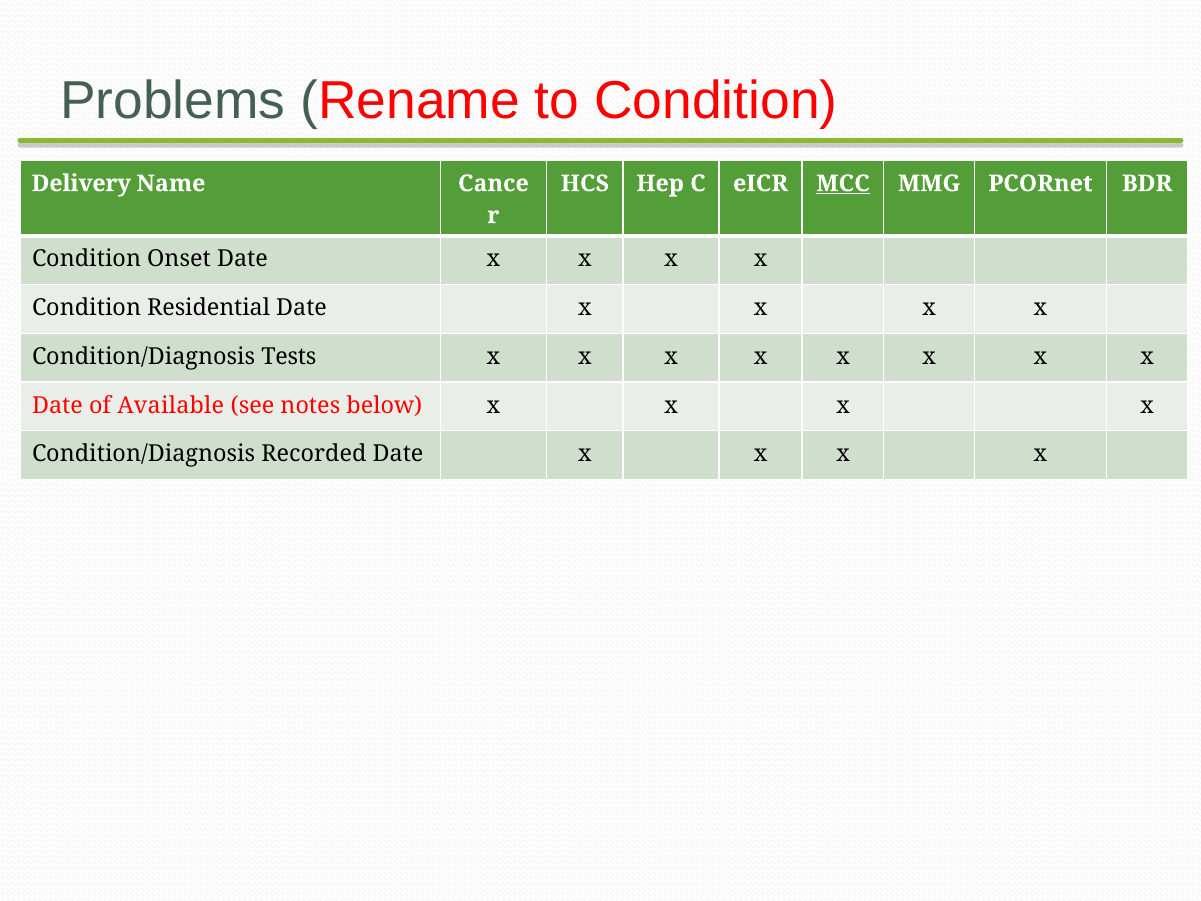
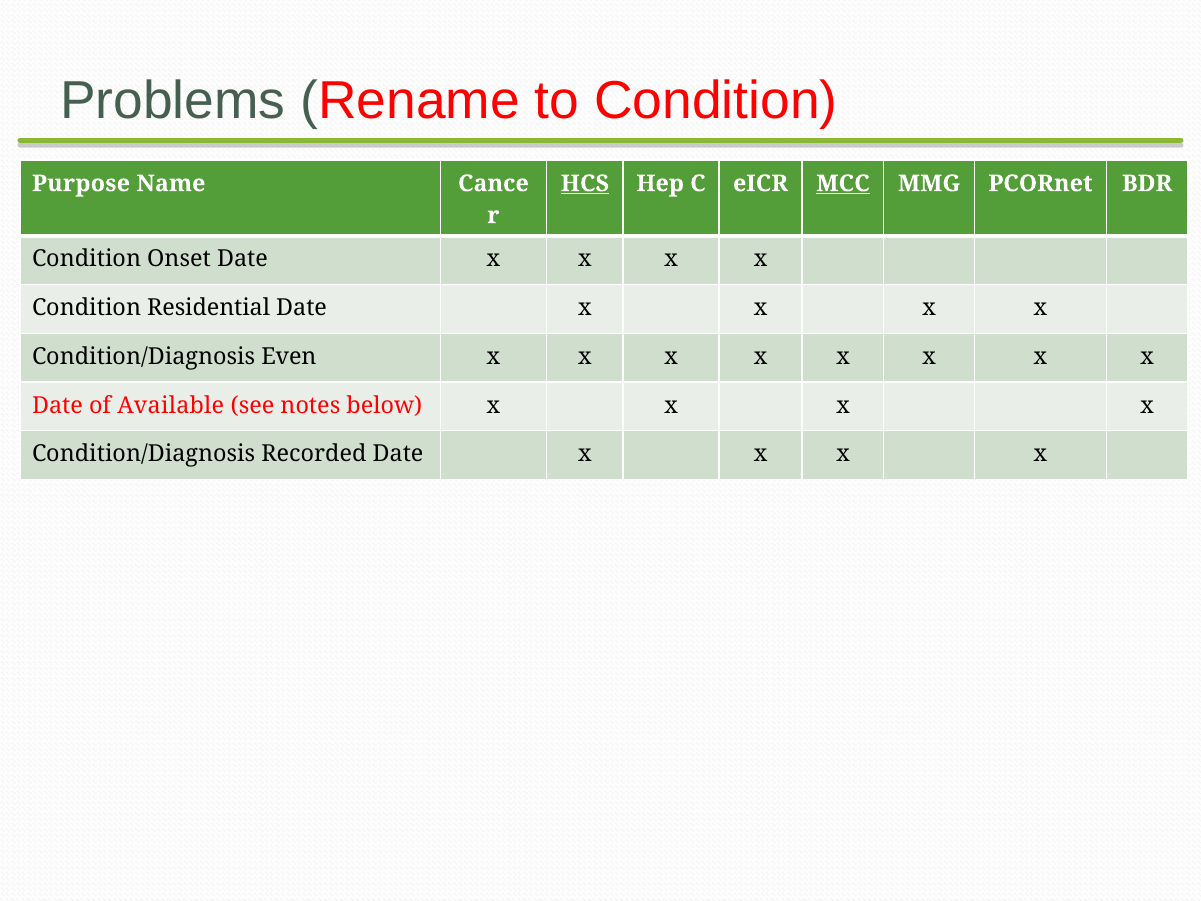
Delivery: Delivery -> Purpose (81, 183)
HCS underline: none -> present (585, 183)
Tests: Tests -> Even (289, 357)
